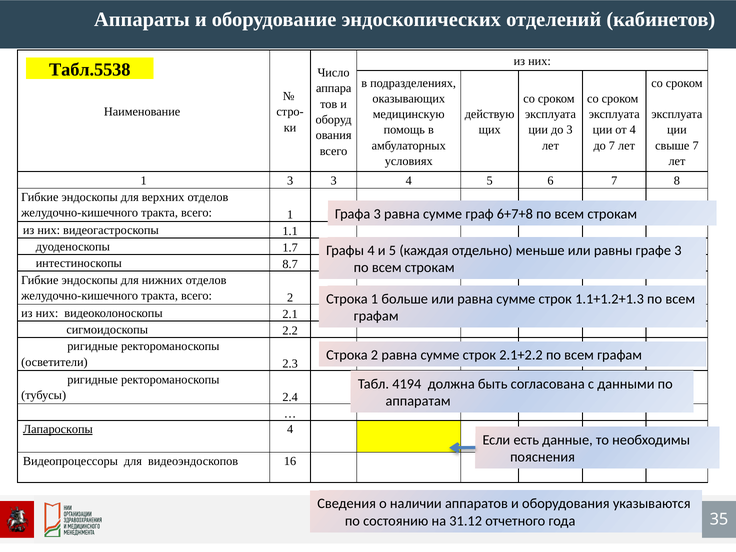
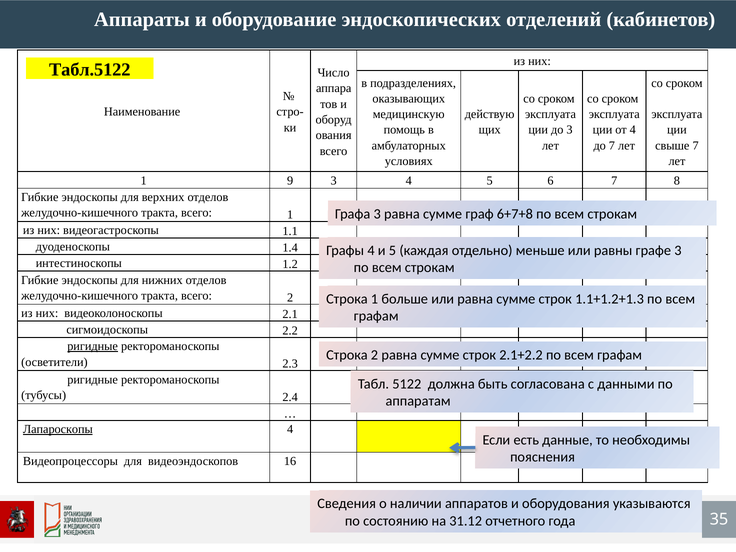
Табл.5538: Табл.5538 -> Табл.5122 (90, 70)
1 3: 3 -> 9 (290, 181)
1.7: 1.7 -> 1.4 (290, 248)
8.7: 8.7 -> 1.2 (290, 264)
ригидные underline: none -> present (93, 346)
4194: 4194 -> 5122 (407, 384)
